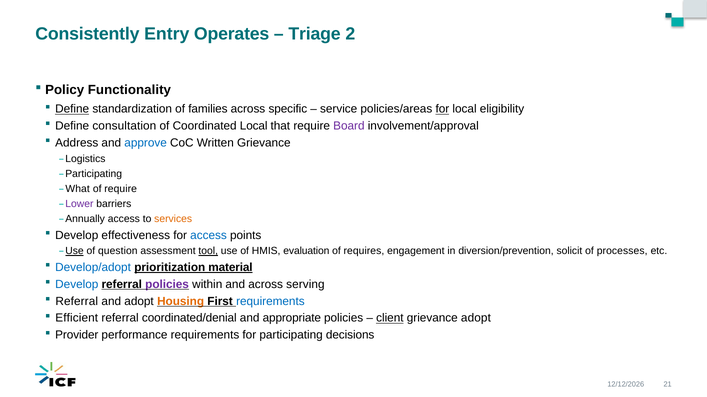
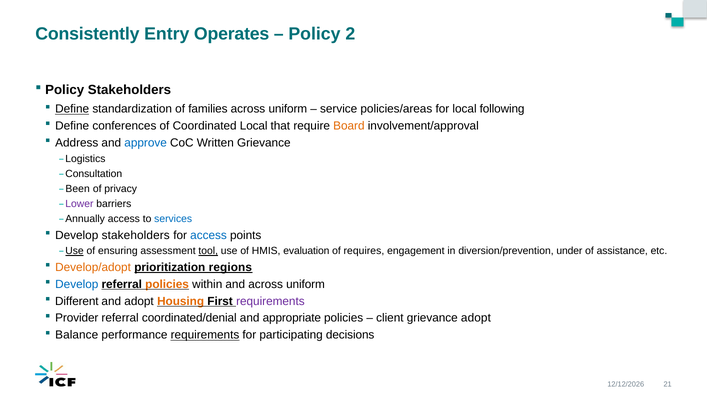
Triage: Triage -> Policy (314, 34)
Policy Functionality: Functionality -> Stakeholders (129, 90)
specific: specific -> uniform (288, 109)
for underline: present -> none (442, 109)
eligibility: eligibility -> following (502, 109)
consultation: consultation -> conferences (124, 126)
Board colour: purple -> orange (349, 126)
Participating: Participating -> Consultation (94, 174)
What: What -> Been (78, 189)
of require: require -> privacy (121, 189)
services colour: orange -> blue (173, 219)
Develop effectiveness: effectiveness -> stakeholders (136, 236)
question: question -> ensuring (118, 251)
solicit: solicit -> under (569, 251)
processes: processes -> assistance (622, 251)
Develop/adopt colour: blue -> orange (93, 268)
material: material -> regions (230, 268)
policies colour: purple -> orange (167, 285)
and across serving: serving -> uniform (306, 285)
Referral: Referral -> Different (77, 302)
requirements colour: blue -> purple (270, 302)
Efficient: Efficient -> Provider (77, 319)
client underline: present -> none (390, 319)
Provider: Provider -> Balance (77, 336)
requirements underline: none -> present (205, 336)
